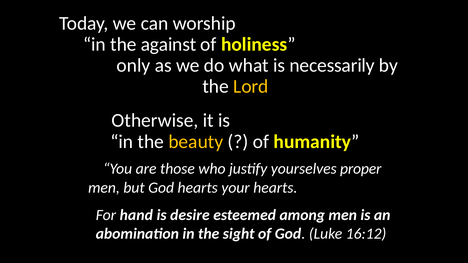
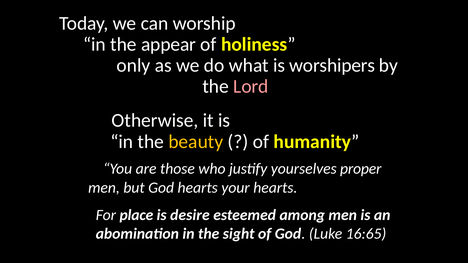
against: against -> appear (169, 45)
necessarily: necessarily -> worshipers (332, 66)
Lord colour: yellow -> pink (251, 87)
hand: hand -> place (136, 215)
16:12: 16:12 -> 16:65 (366, 234)
